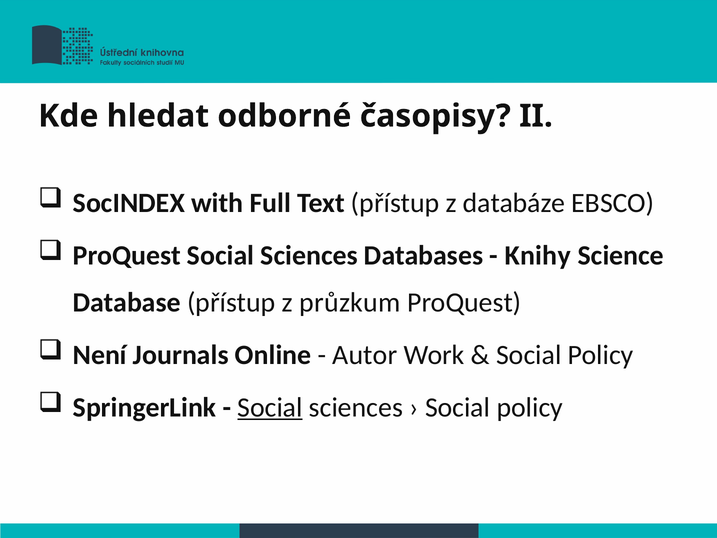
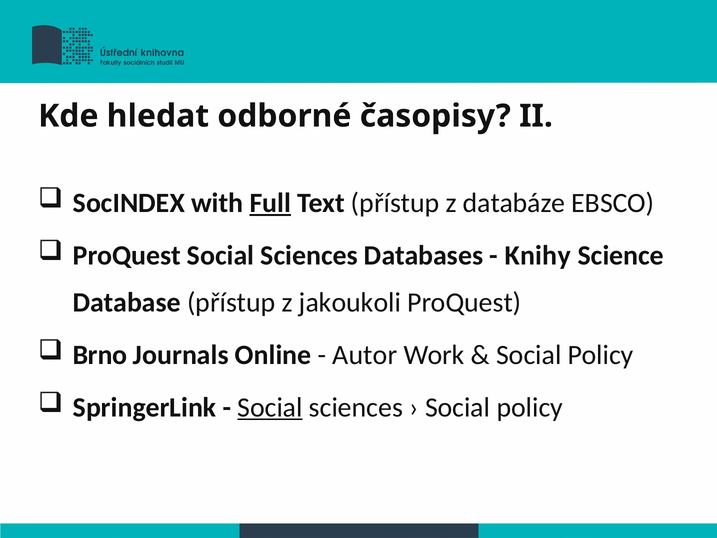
Full underline: none -> present (270, 203)
průzkum: průzkum -> jakoukoli (350, 302)
Není: Není -> Brno (100, 355)
